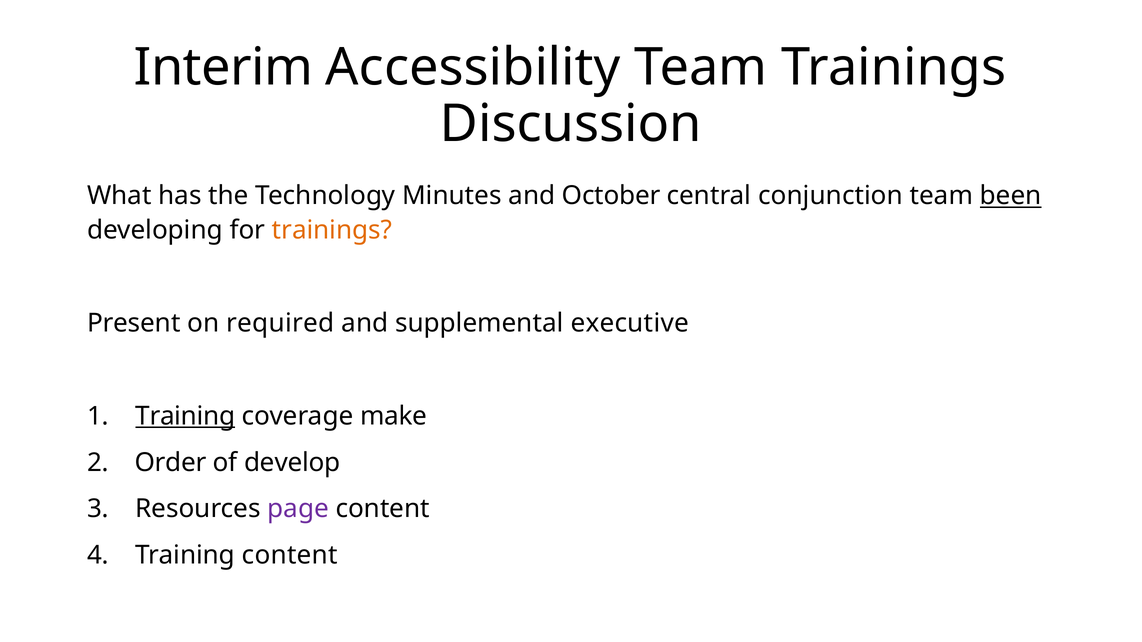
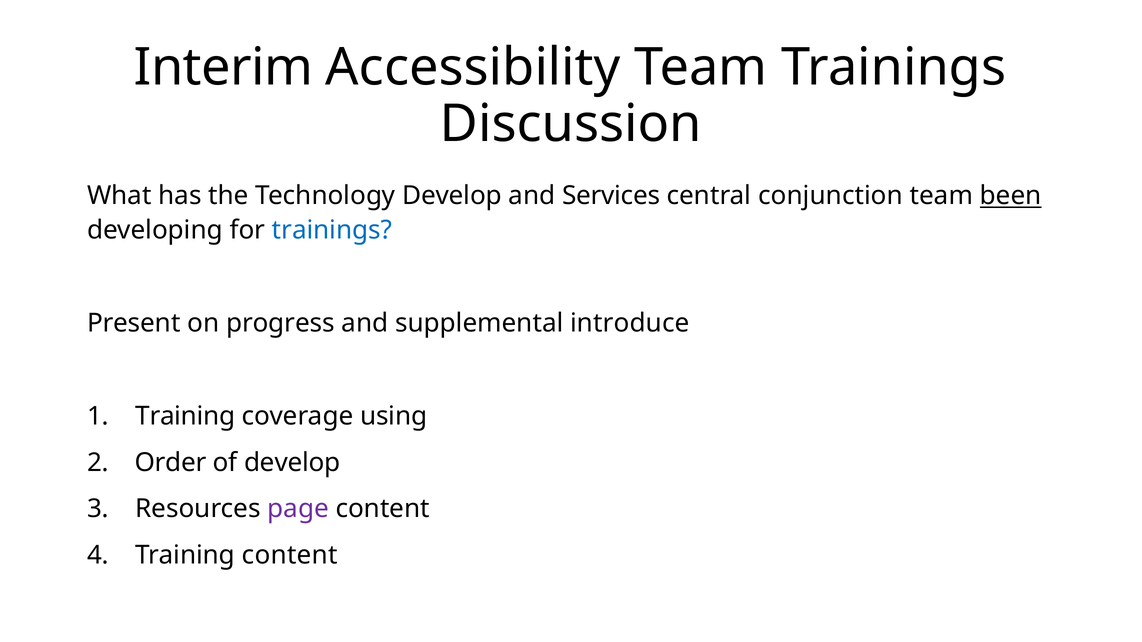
Technology Minutes: Minutes -> Develop (452, 196)
October: October -> Services (611, 196)
trainings colour: orange -> blue (332, 230)
required: required -> progress (280, 323)
executive: executive -> introduce (630, 323)
Training underline: present -> none (185, 416)
make: make -> using (394, 416)
